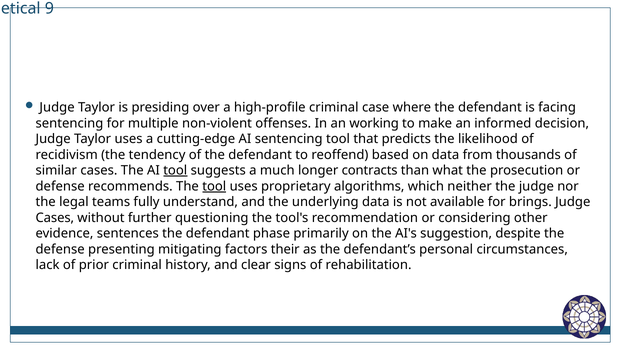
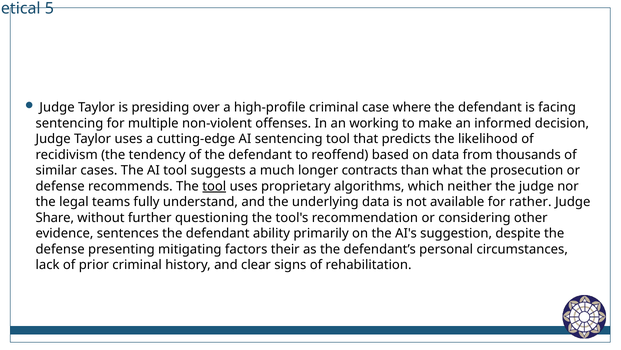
9: 9 -> 5 (49, 8)
tool underline: present -> none (175, 170)
brings: brings -> rather (530, 202)
Cases: Cases -> Share (55, 217)
phase: phase -> ability (271, 233)
